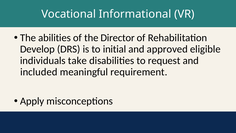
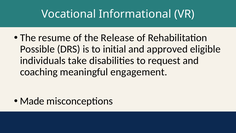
abilities: abilities -> resume (54, 38)
Director: Director -> Release (118, 38)
Develop: Develop -> Possible (37, 49)
included: included -> coaching (39, 72)
requirement: requirement -> engagement (139, 72)
Apply: Apply -> Made (32, 101)
